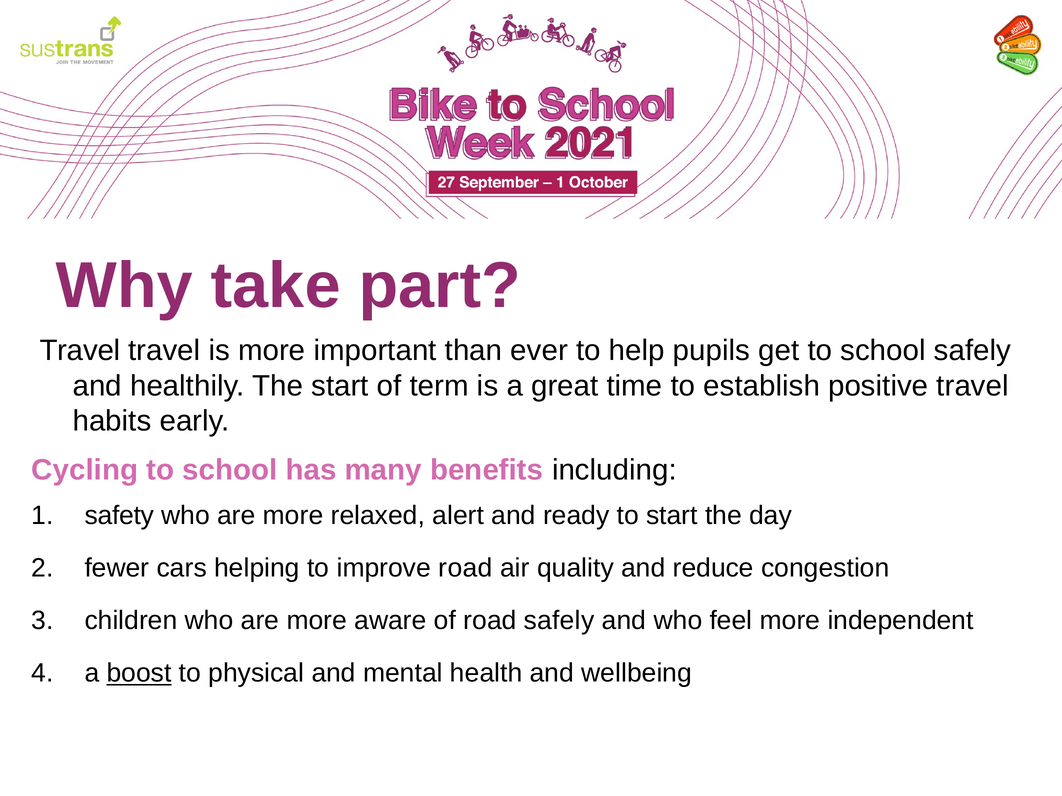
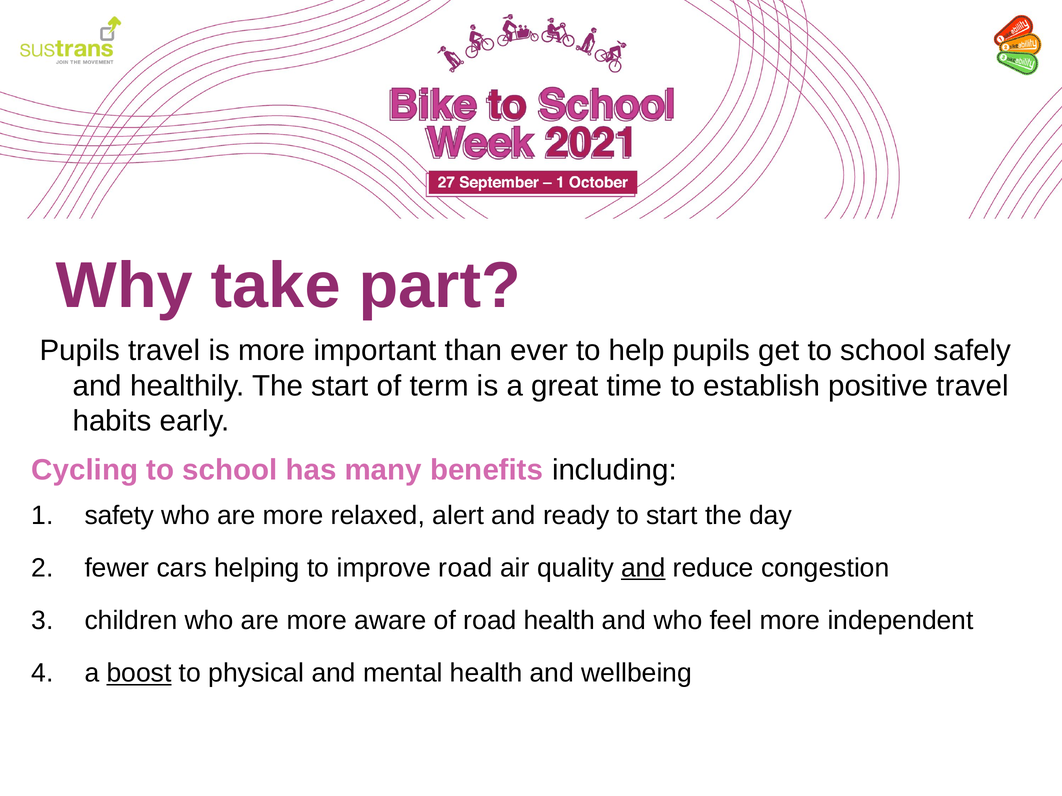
Travel: Travel -> Pupils (80, 351)
and underline: none -> present (643, 568)
road safely: safely -> health (559, 621)
